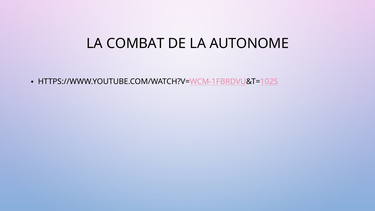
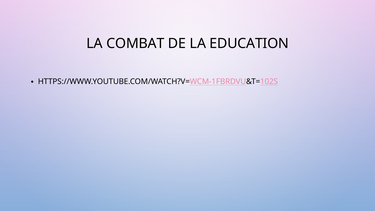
AUTONOME: AUTONOME -> EDUCATION (249, 43)
